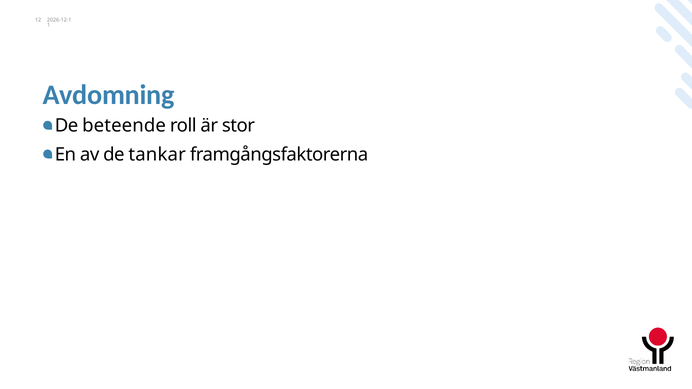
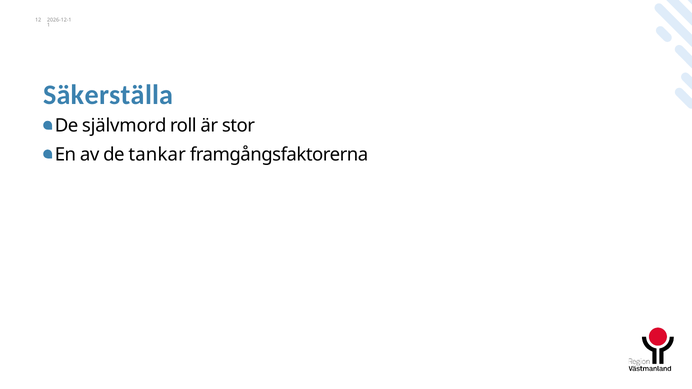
Avdomning: Avdomning -> Säkerställa (108, 95)
beteende: beteende -> självmord (124, 126)
